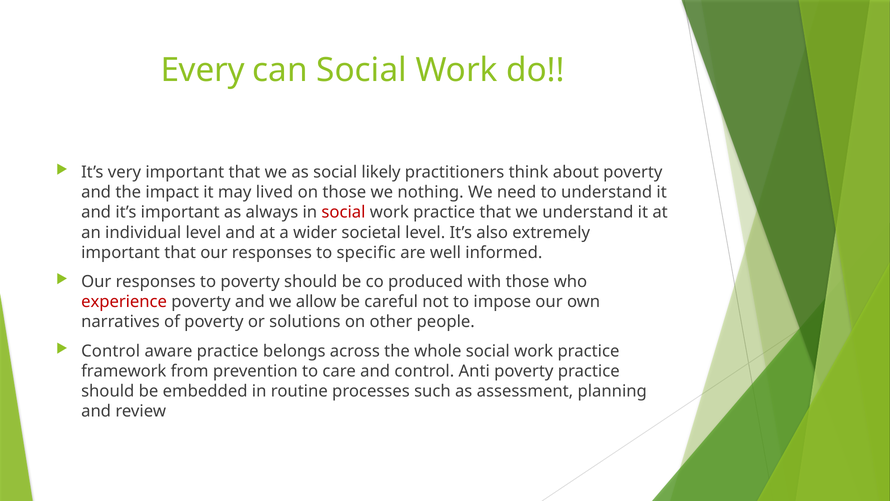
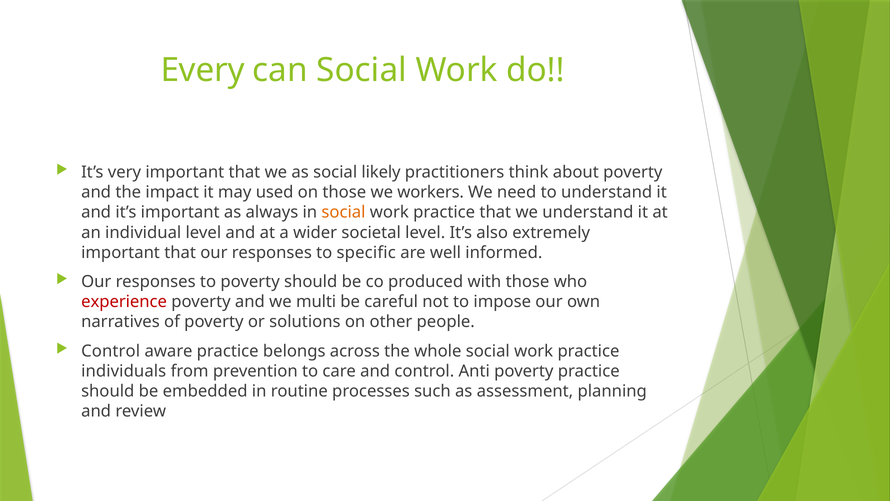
lived: lived -> used (275, 192)
nothing: nothing -> workers (431, 192)
social colour: red -> orange (344, 212)
allow: allow -> multi (316, 302)
framework: framework -> individuals (124, 371)
